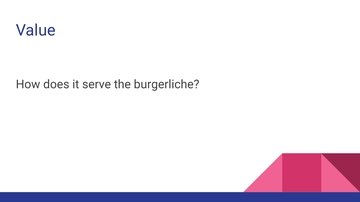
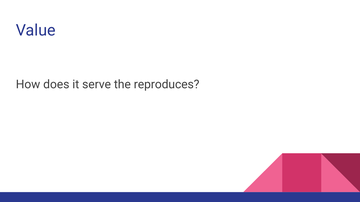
burgerliche: burgerliche -> reproduces (167, 85)
